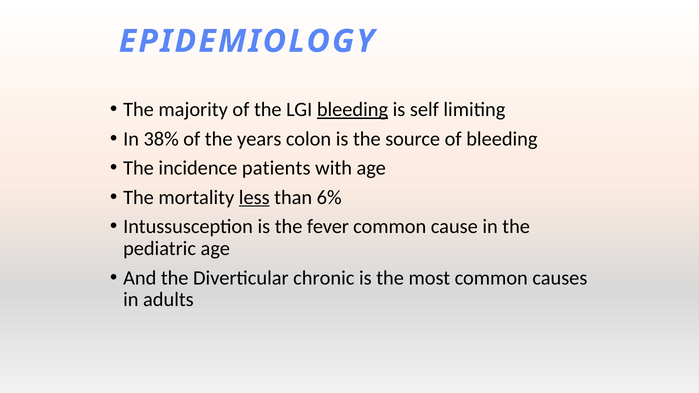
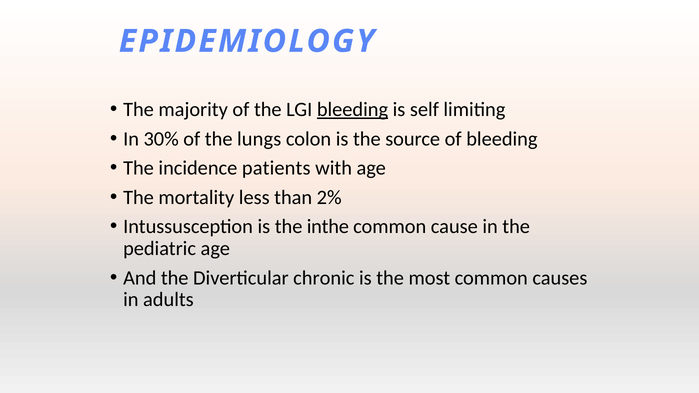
38%: 38% -> 30% (161, 139)
years: years -> lungs (259, 139)
less underline: present -> none (254, 197)
6%: 6% -> 2% (329, 197)
fever: fever -> inthe (328, 227)
